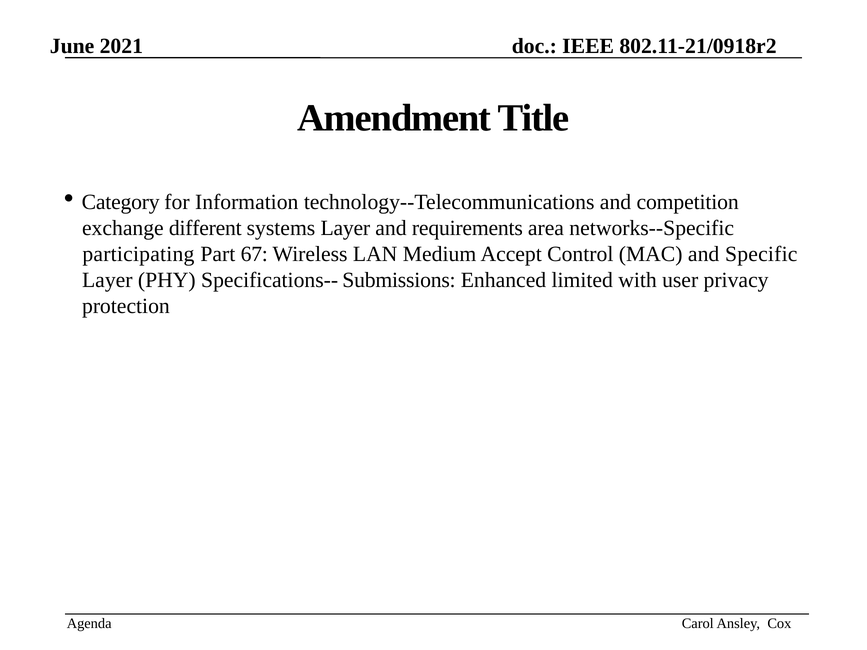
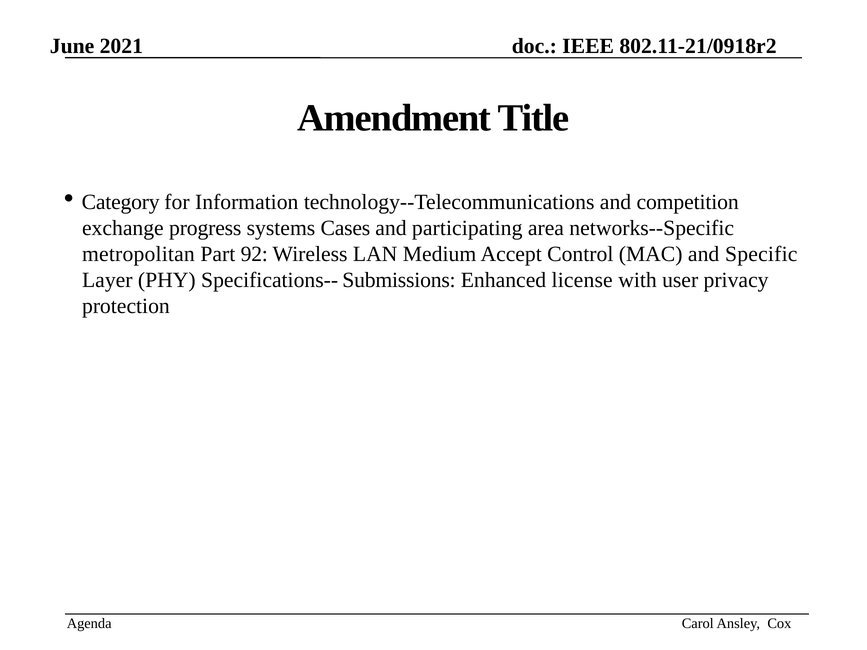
different: different -> progress (205, 228)
systems Layer: Layer -> Cases (345, 228)
requirements: requirements -> participating (467, 228)
participating: participating -> metropolitan (138, 254)
67: 67 -> 92 (254, 254)
limited: limited -> license (582, 280)
